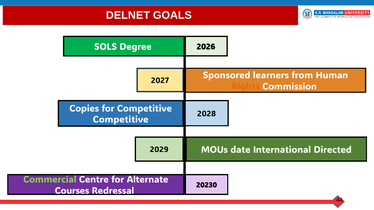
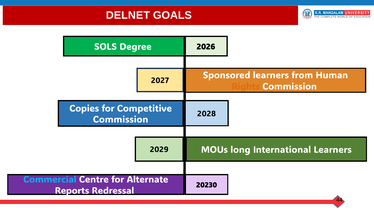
Competitive: Competitive -> Commission (121, 120)
date: date -> long (240, 150)
International Directed: Directed -> Learners (333, 150)
Commercial colour: light green -> light blue (50, 180)
Courses: Courses -> Reports (72, 191)
